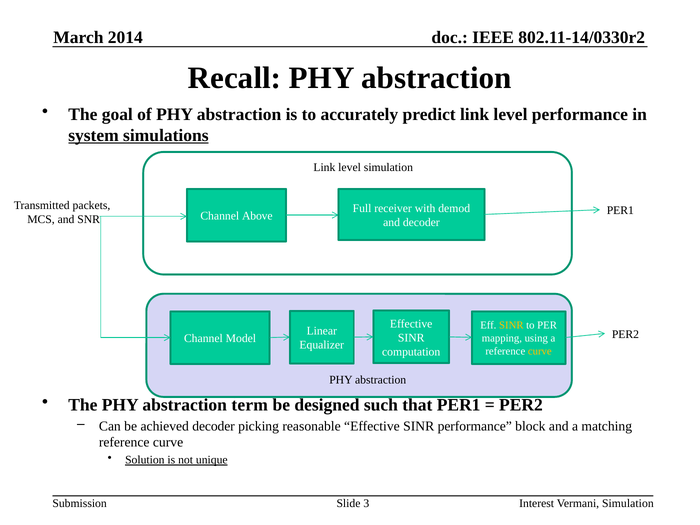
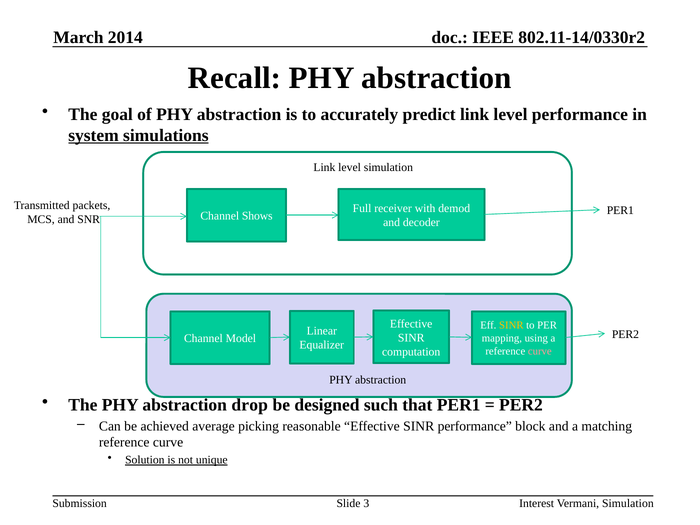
Above: Above -> Shows (257, 216)
curve colour: yellow -> pink (540, 351)
term: term -> drop (250, 405)
achieved decoder: decoder -> average (213, 426)
